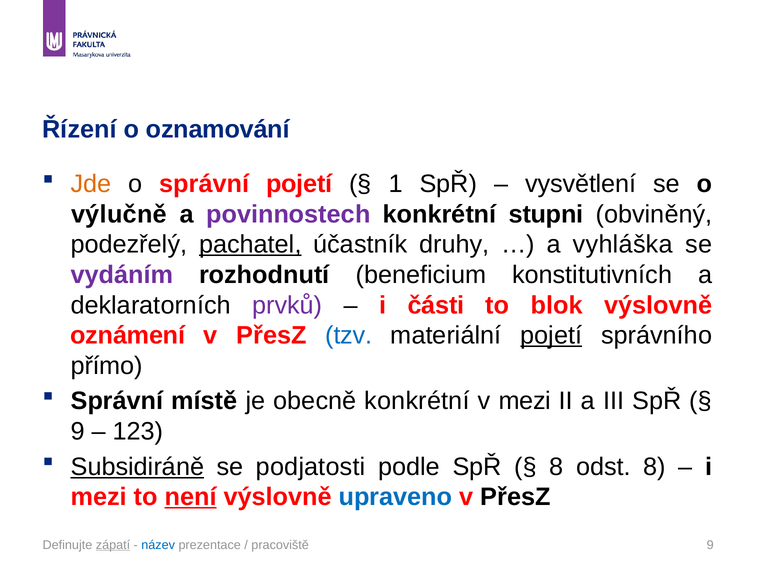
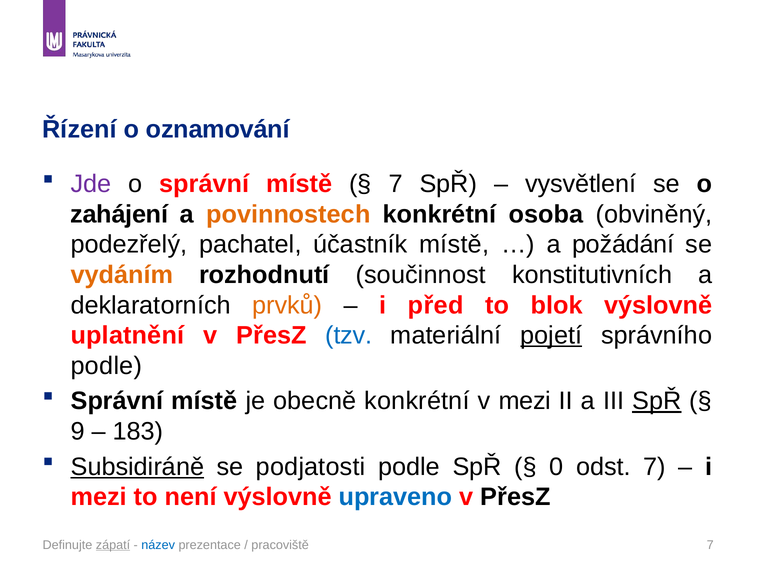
Jde colour: orange -> purple (91, 184)
o správní pojetí: pojetí -> místě (299, 184)
1: 1 -> 7 (396, 184)
výlučně: výlučně -> zahájení (119, 215)
povinnostech colour: purple -> orange (288, 215)
stupni: stupni -> osoba (546, 215)
pachatel underline: present -> none (250, 245)
účastník druhy: druhy -> místě (454, 245)
vyhláška: vyhláška -> požádání (623, 245)
vydáním colour: purple -> orange (122, 275)
beneficium: beneficium -> součinnost (421, 275)
prvků colour: purple -> orange (287, 305)
části: části -> před (436, 305)
oznámení: oznámení -> uplatnění (127, 336)
přímo: přímo -> podle (106, 366)
SpŘ underline: none -> present (657, 401)
123: 123 -> 183 (138, 432)
8: 8 -> 0 (556, 467)
odst 8: 8 -> 7 (655, 467)
není underline: present -> none (191, 497)
pracoviště 9: 9 -> 7 (710, 545)
